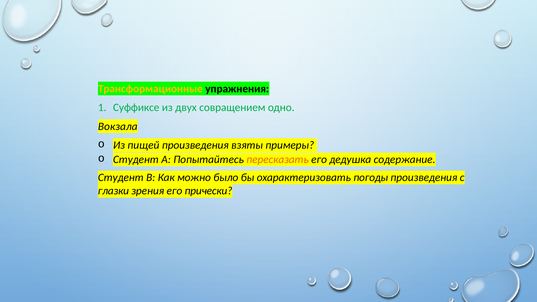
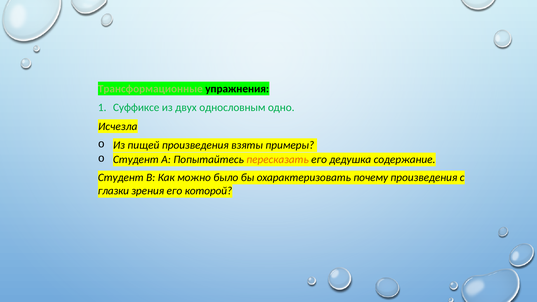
Трансформационные colour: yellow -> light green (150, 89)
совращением: совращением -> однословным (232, 108)
Вокзала: Вокзала -> Исчезла (118, 126)
погоды: погоды -> почему (371, 177)
прически: прически -> которой (208, 191)
